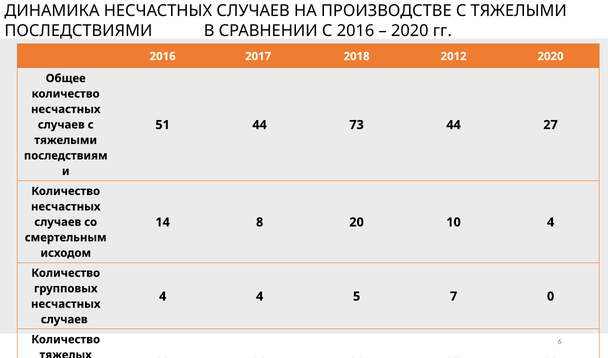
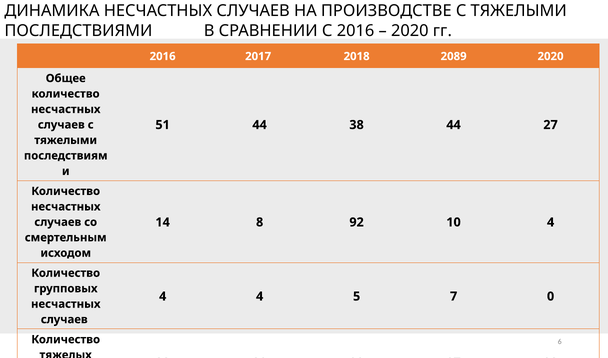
2012: 2012 -> 2089 (454, 56)
73: 73 -> 38 (357, 125)
20: 20 -> 92 (357, 222)
